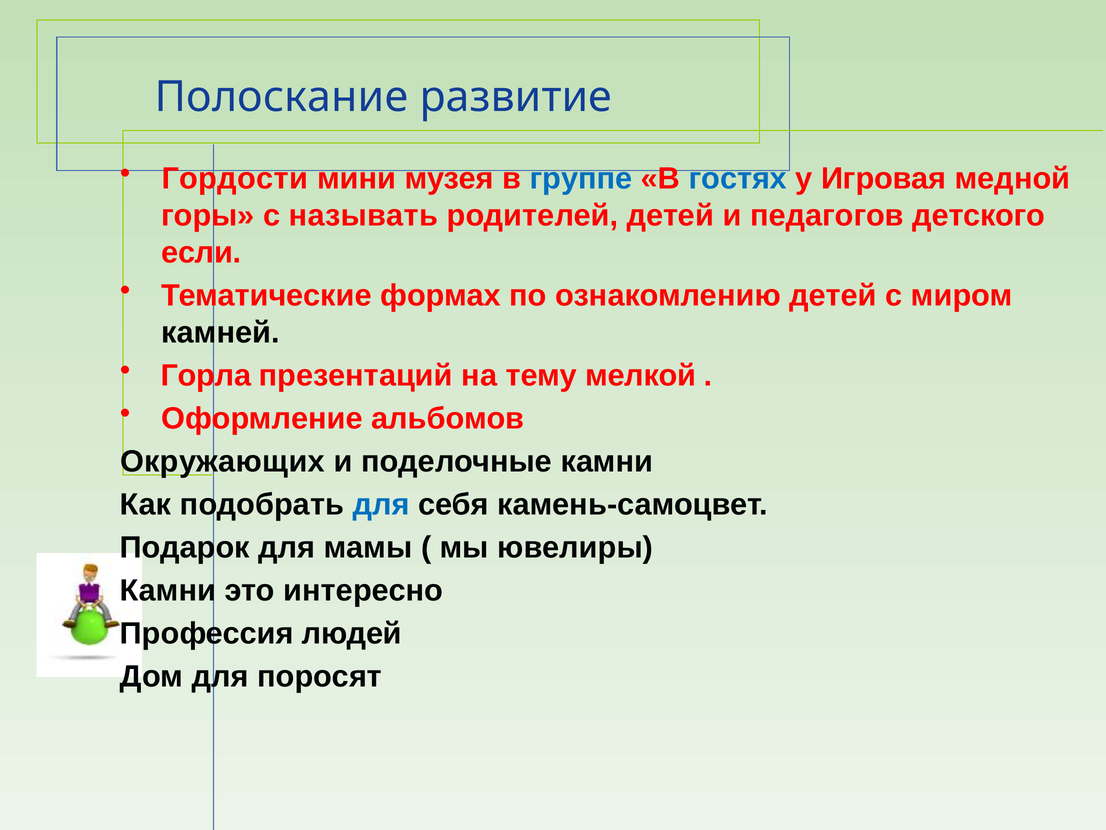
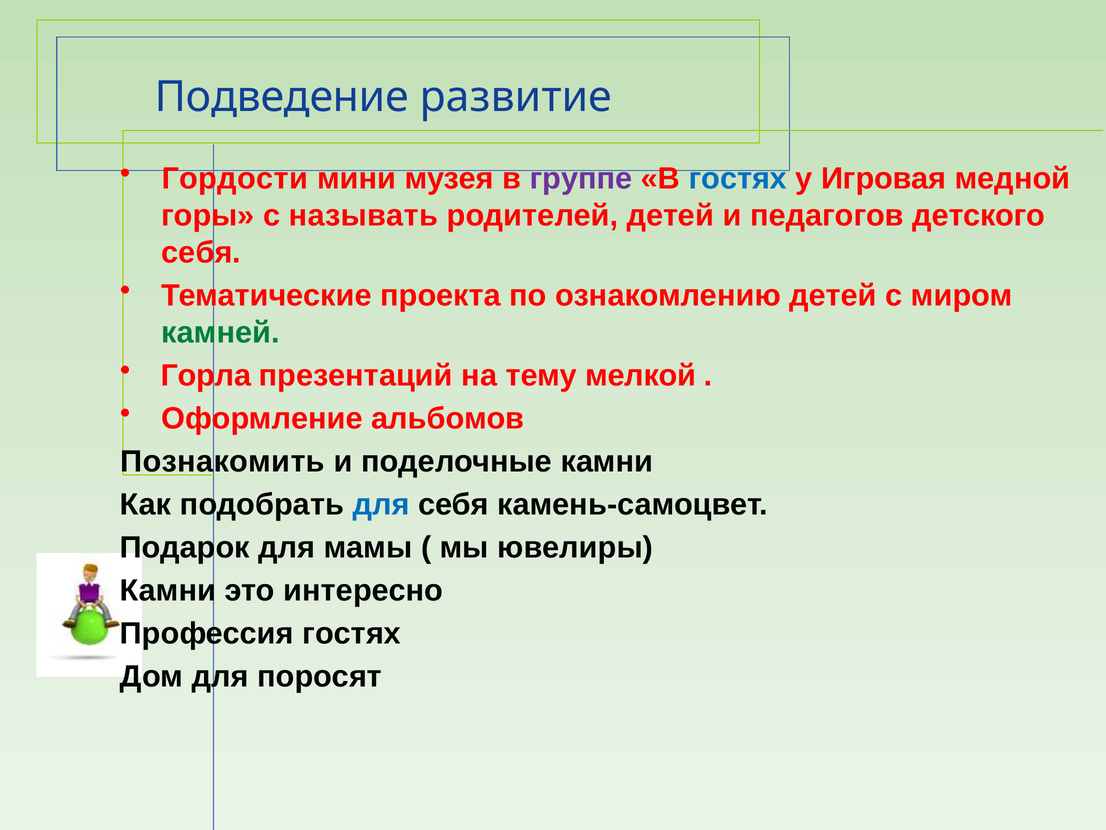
Полоскание: Полоскание -> Подведение (282, 97)
группе colour: blue -> purple (581, 179)
если: если -> себя (201, 252)
формах: формах -> проекта (441, 295)
камней colour: black -> green (221, 332)
Окружающих: Окружающих -> Познакомить (223, 461)
Профессия людей: людей -> гостях (352, 633)
